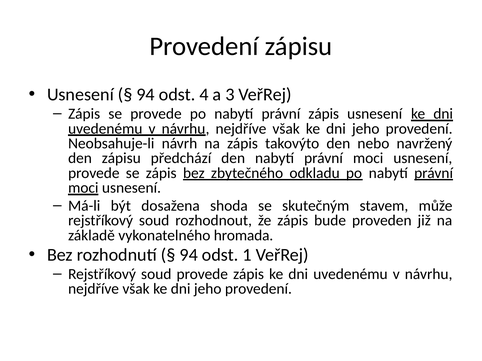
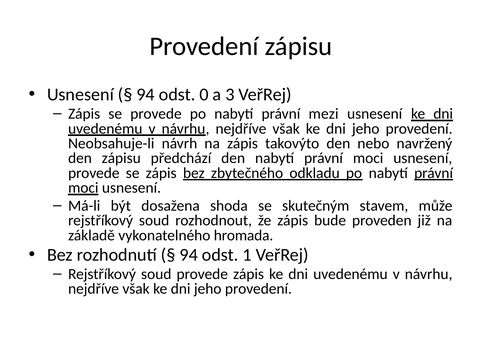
4: 4 -> 0 (204, 95)
právní zápis: zápis -> mezi (324, 114)
